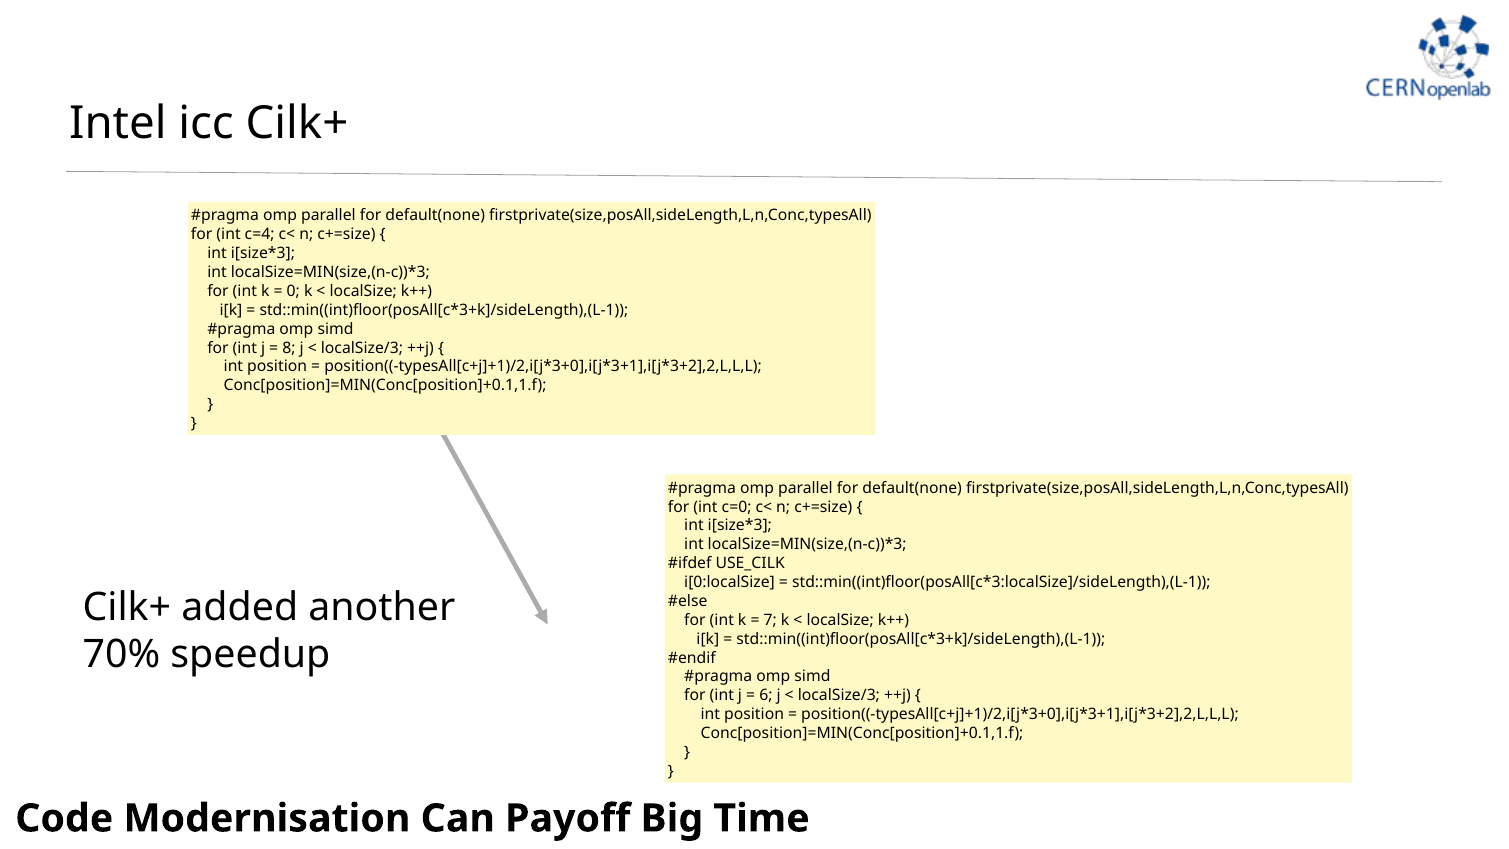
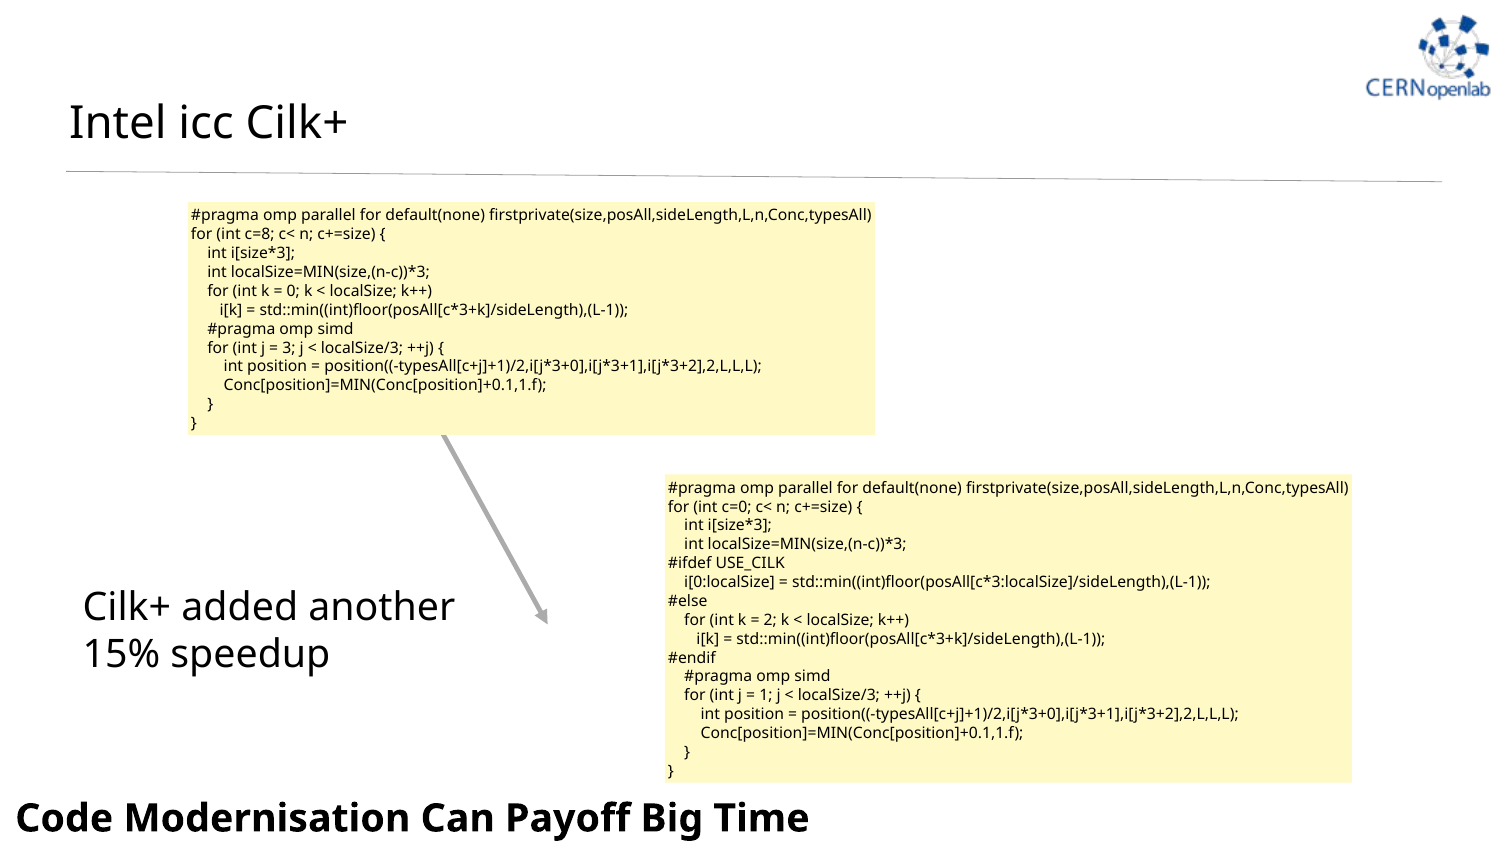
c=4: c=4 -> c=8 (260, 235)
8: 8 -> 3 (289, 348)
7: 7 -> 2 (770, 620)
70%: 70% -> 15% (121, 655)
6: 6 -> 1 (766, 695)
